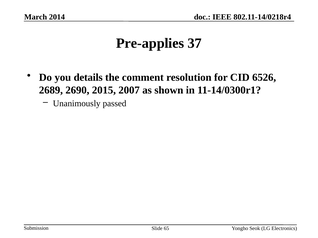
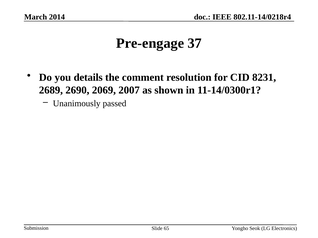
Pre-applies: Pre-applies -> Pre-engage (150, 43)
6526: 6526 -> 8231 (264, 78)
2015: 2015 -> 2069 (104, 90)
